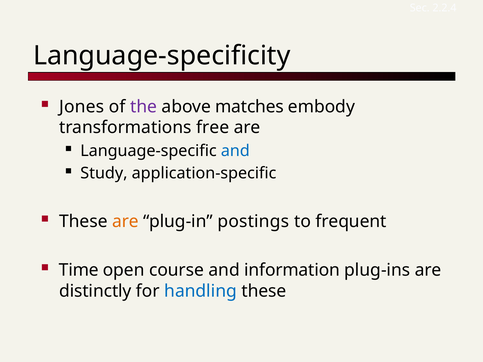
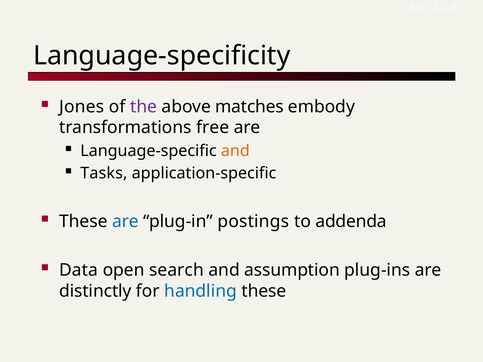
and colour: blue -> orange (235, 151)
Study: Study -> Tasks (104, 173)
are colour: orange -> blue (125, 221)
frequent: frequent -> addenda (351, 221)
Time: Time -> Data (79, 270)
course: course -> search (176, 270)
information: information -> assumption (292, 270)
